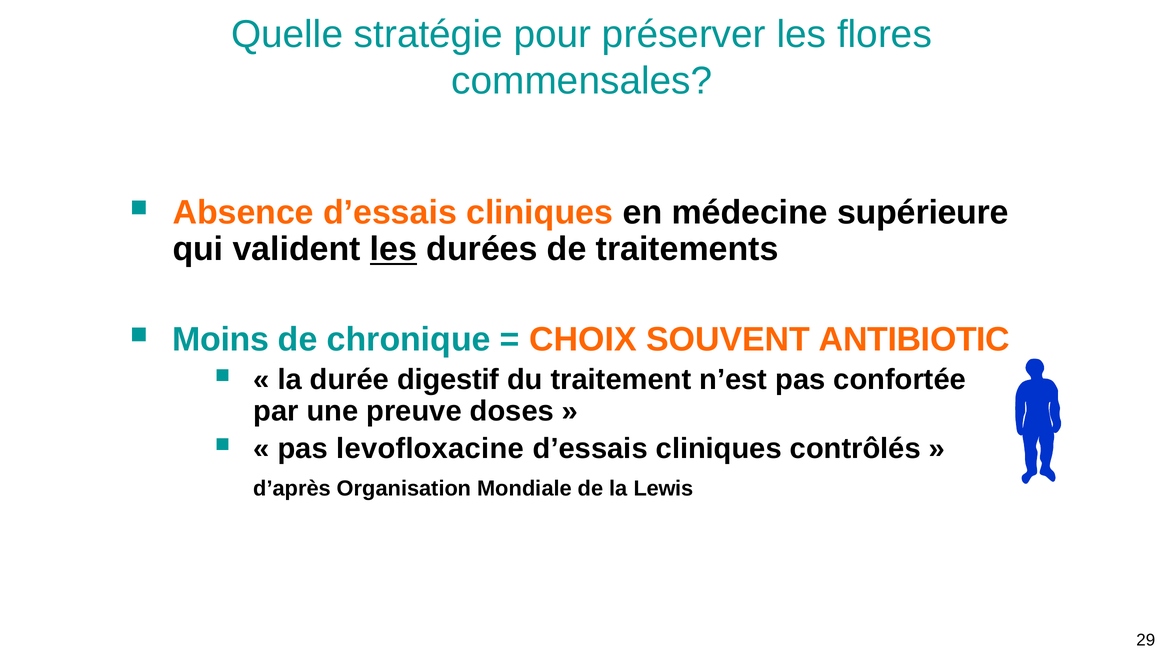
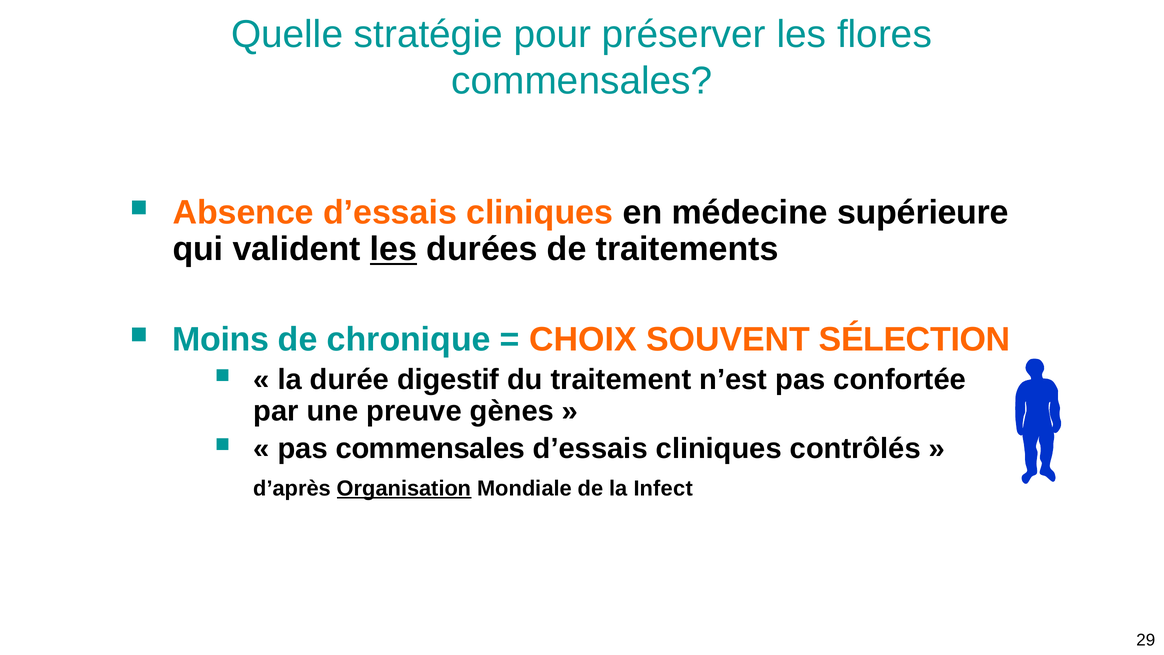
ANTIBIOTIC: ANTIBIOTIC -> SÉLECTION (914, 339)
doses: doses -> gènes (512, 411)
pas levofloxacine: levofloxacine -> commensales (430, 448)
Organisation underline: none -> present (404, 488)
Lewis: Lewis -> Infect (663, 488)
